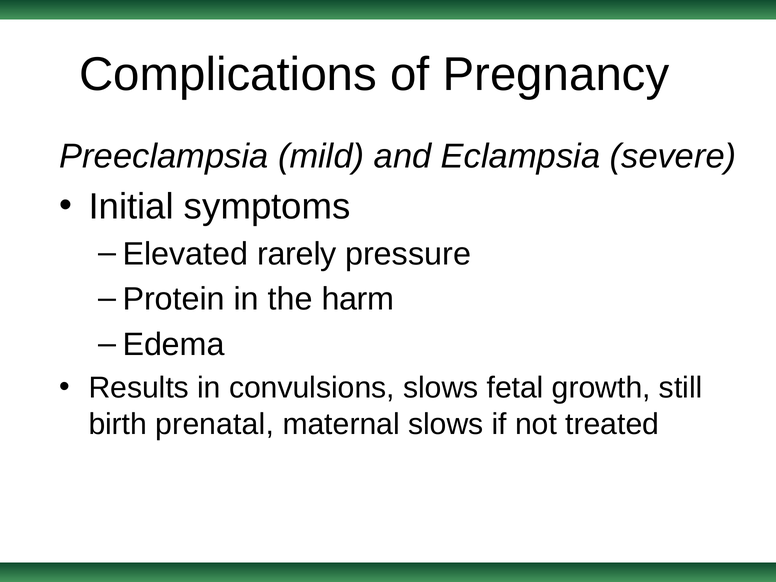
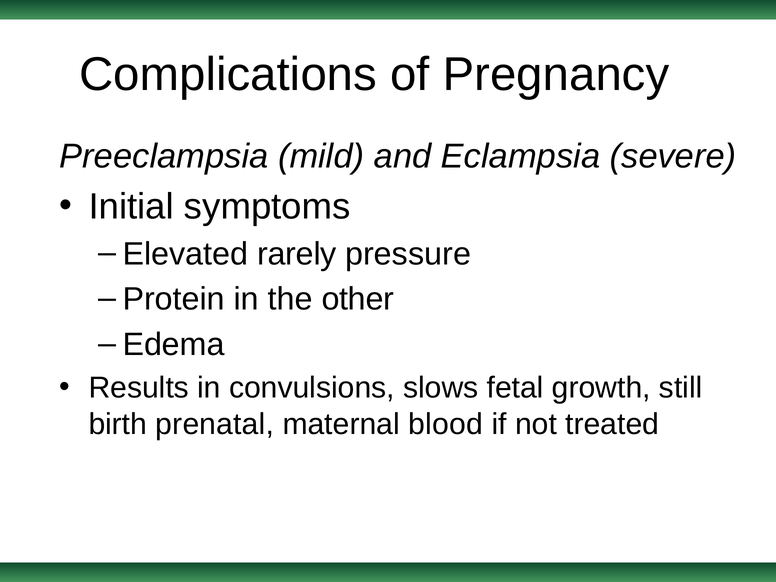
harm: harm -> other (358, 299)
maternal slows: slows -> blood (446, 424)
